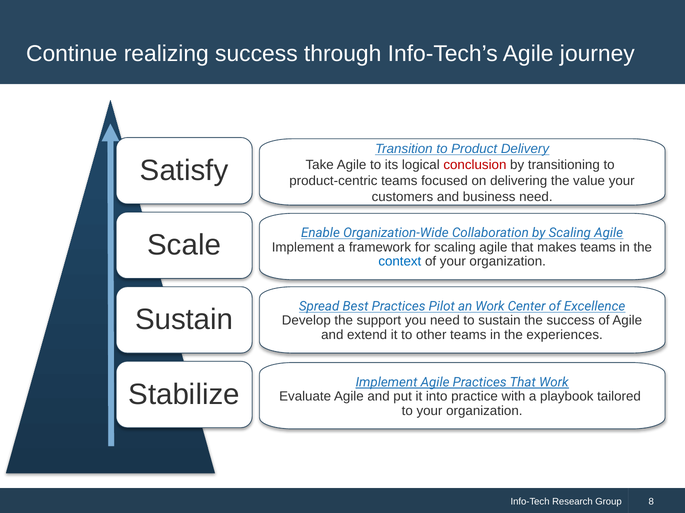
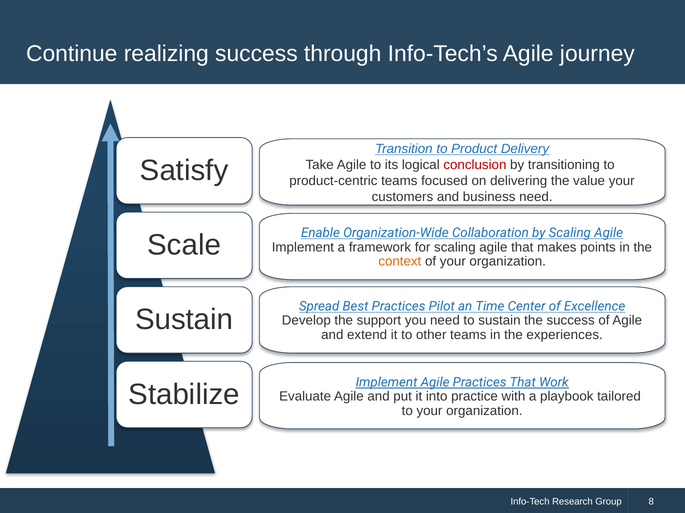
makes teams: teams -> points (598, 248)
context colour: blue -> orange (400, 262)
an Work: Work -> Time (490, 307)
